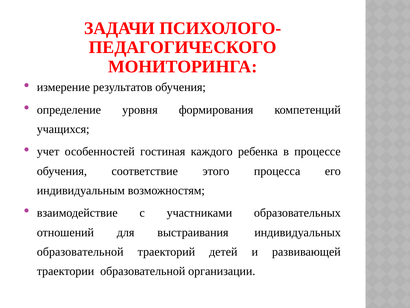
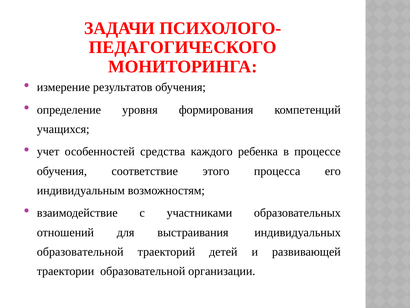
гостиная: гостиная -> средства (163, 151)
